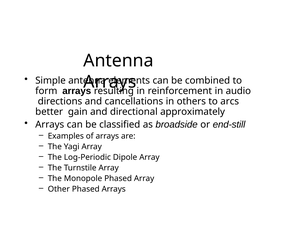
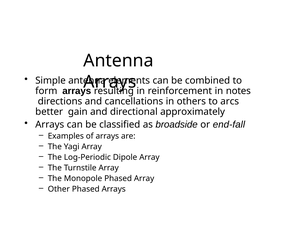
audio: audio -> notes (238, 91)
end-still: end-still -> end-fall (229, 124)
